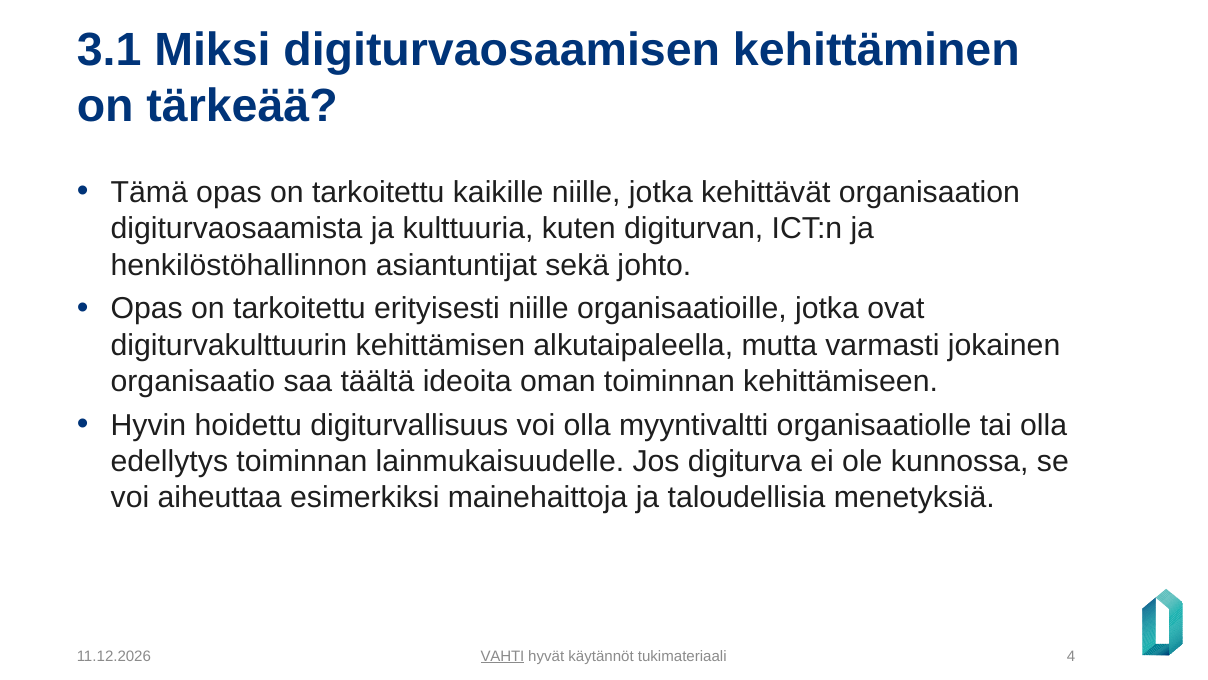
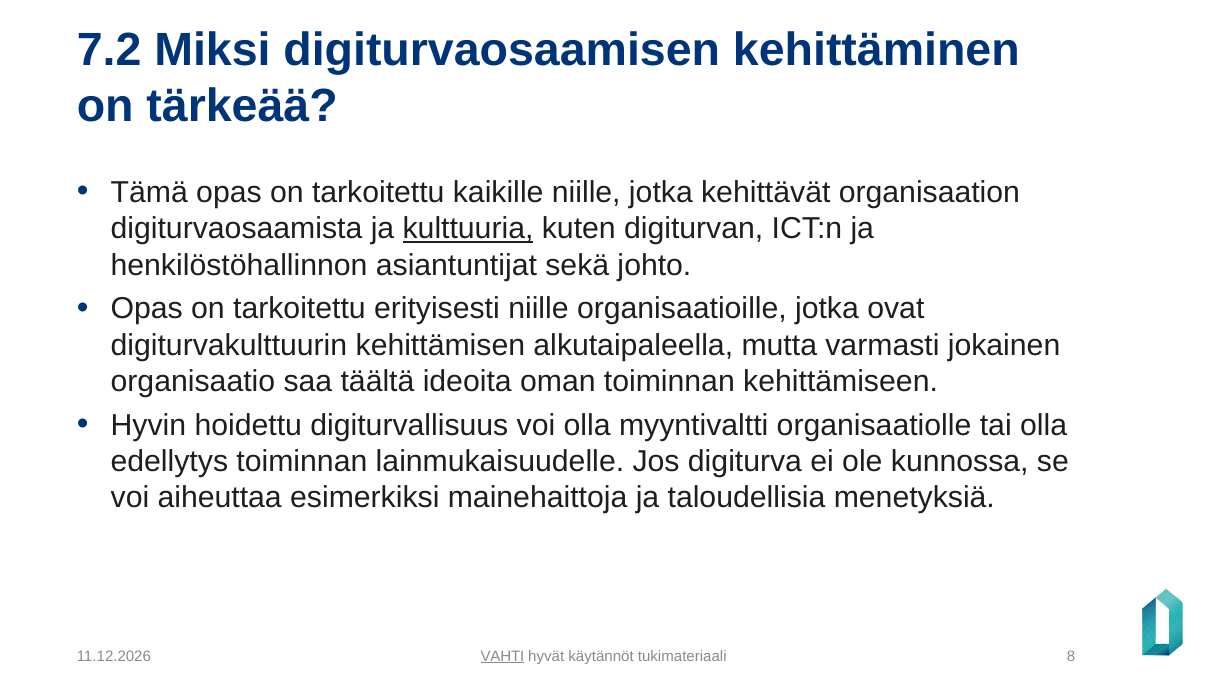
3.1: 3.1 -> 7.2 (109, 50)
kulttuuria underline: none -> present (468, 229)
4: 4 -> 8 (1071, 656)
